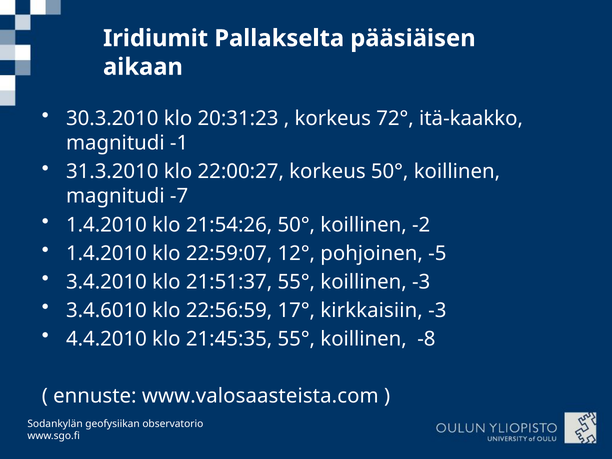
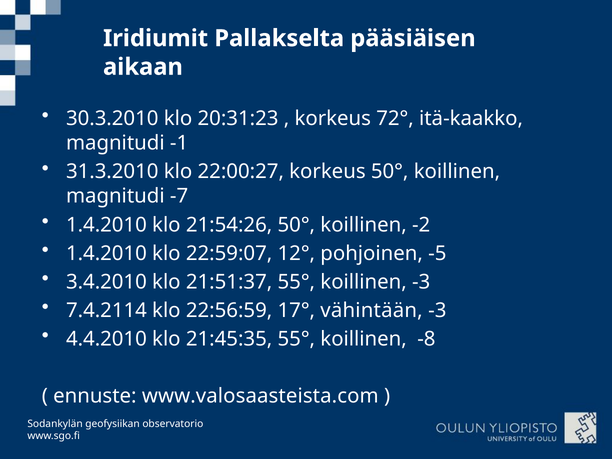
3.4.6010: 3.4.6010 -> 7.4.2114 (106, 310)
kirkkaisiin: kirkkaisiin -> vähintään (372, 310)
